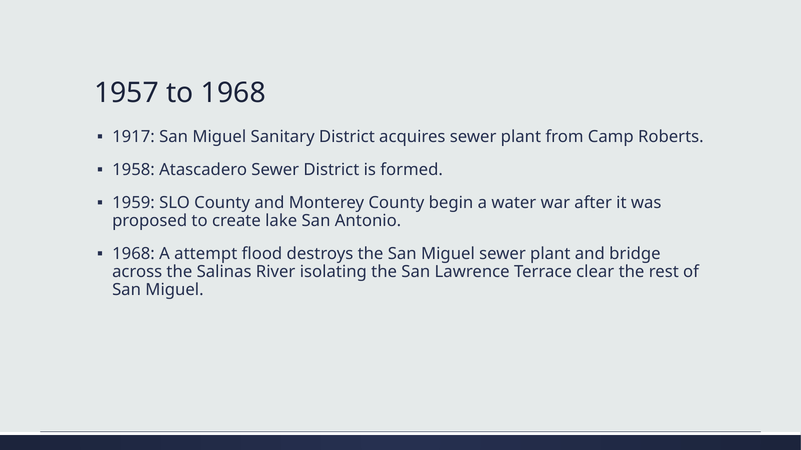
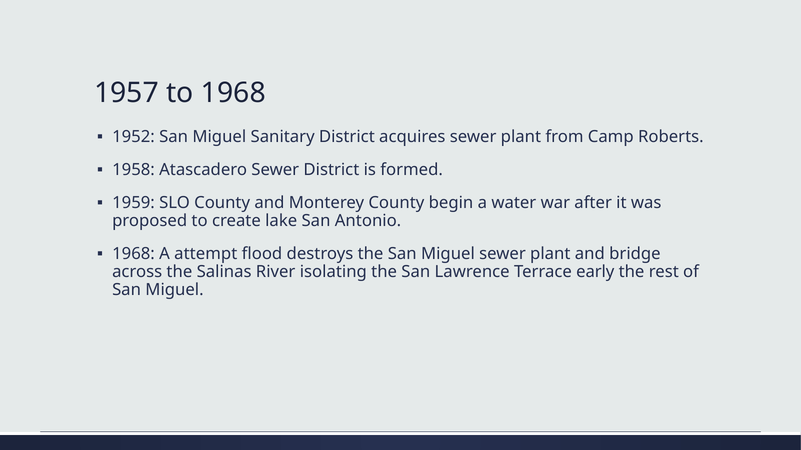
1917: 1917 -> 1952 (133, 137)
clear: clear -> early (595, 272)
